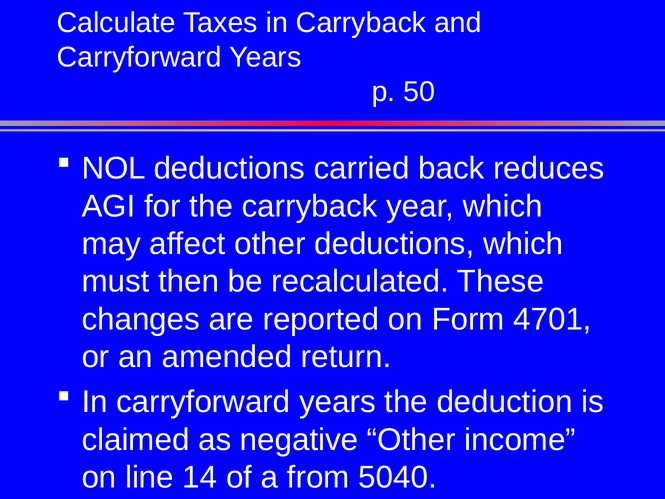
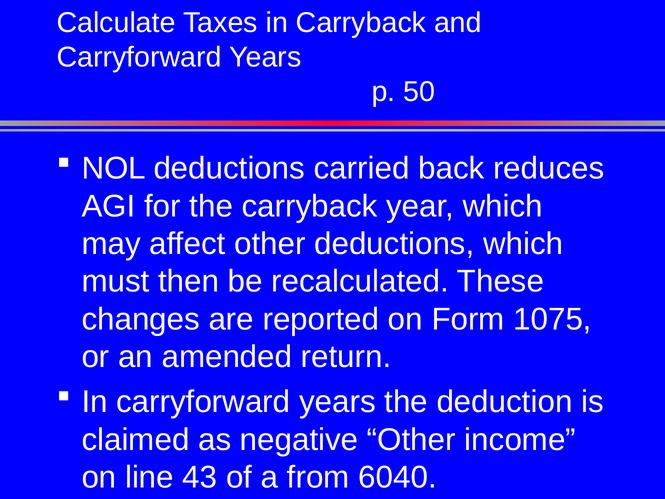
4701: 4701 -> 1075 (552, 319)
14: 14 -> 43 (200, 477)
5040: 5040 -> 6040 (398, 477)
